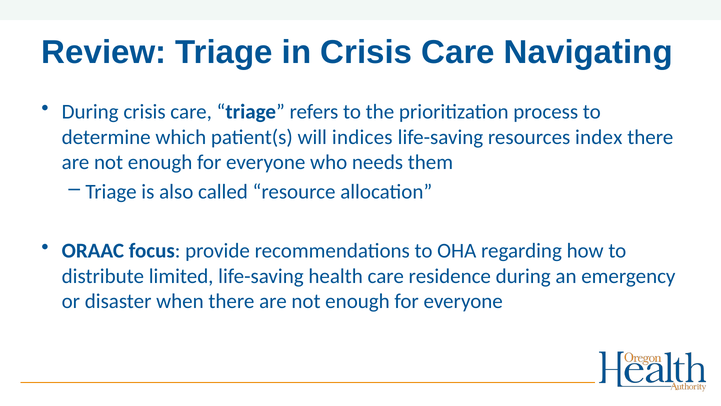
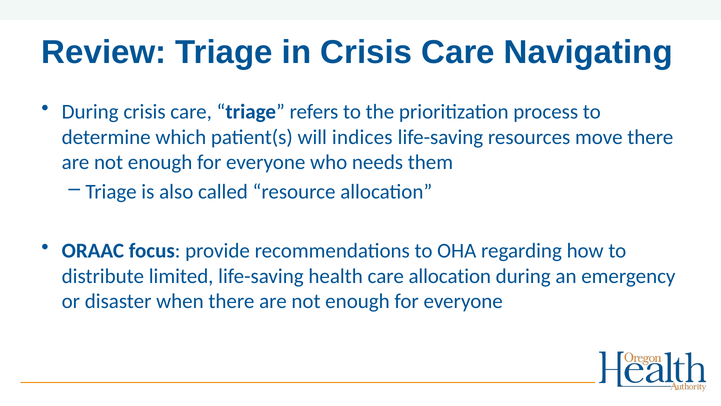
index: index -> move (599, 137)
care residence: residence -> allocation (450, 276)
